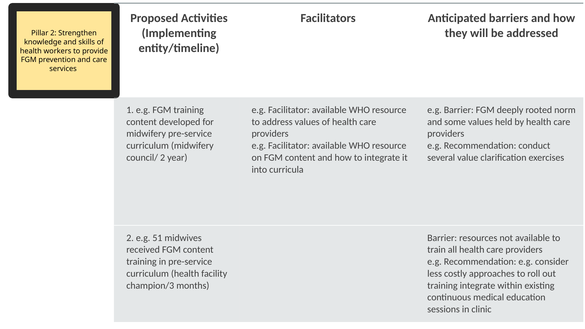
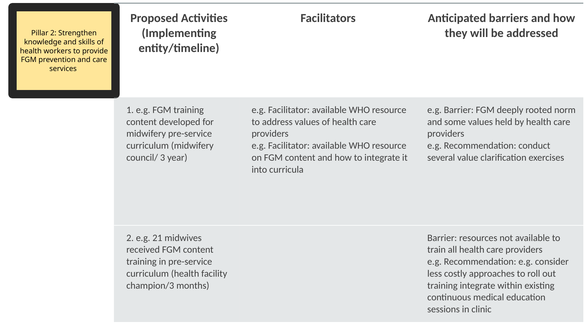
council/ 2: 2 -> 3 (163, 158)
51: 51 -> 21 (157, 238)
